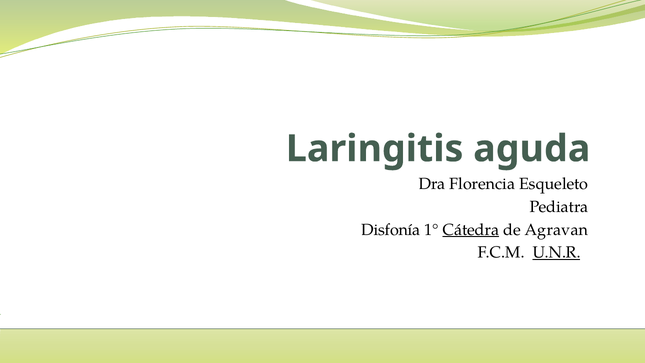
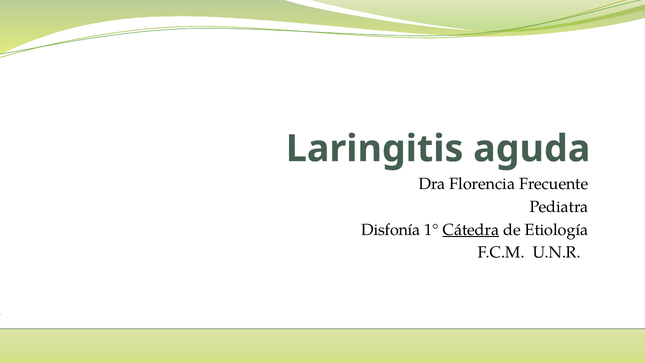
Esqueleto: Esqueleto -> Frecuente (554, 184)
Agravan: Agravan -> Etiología (557, 230)
U.N.R underline: present -> none (557, 252)
